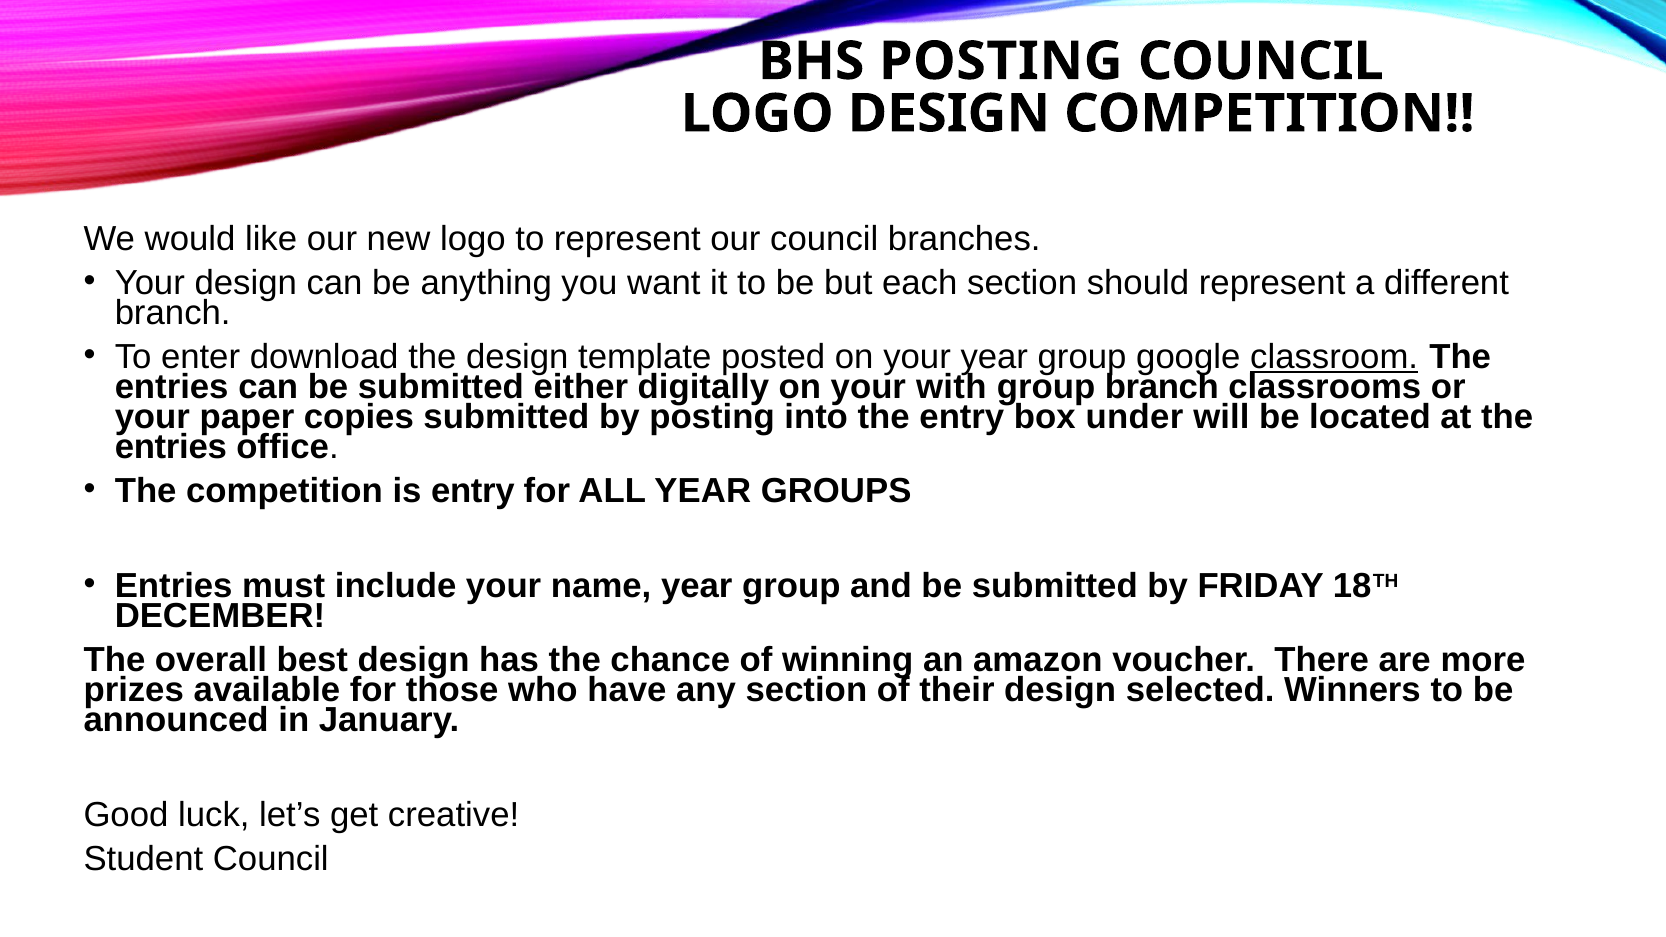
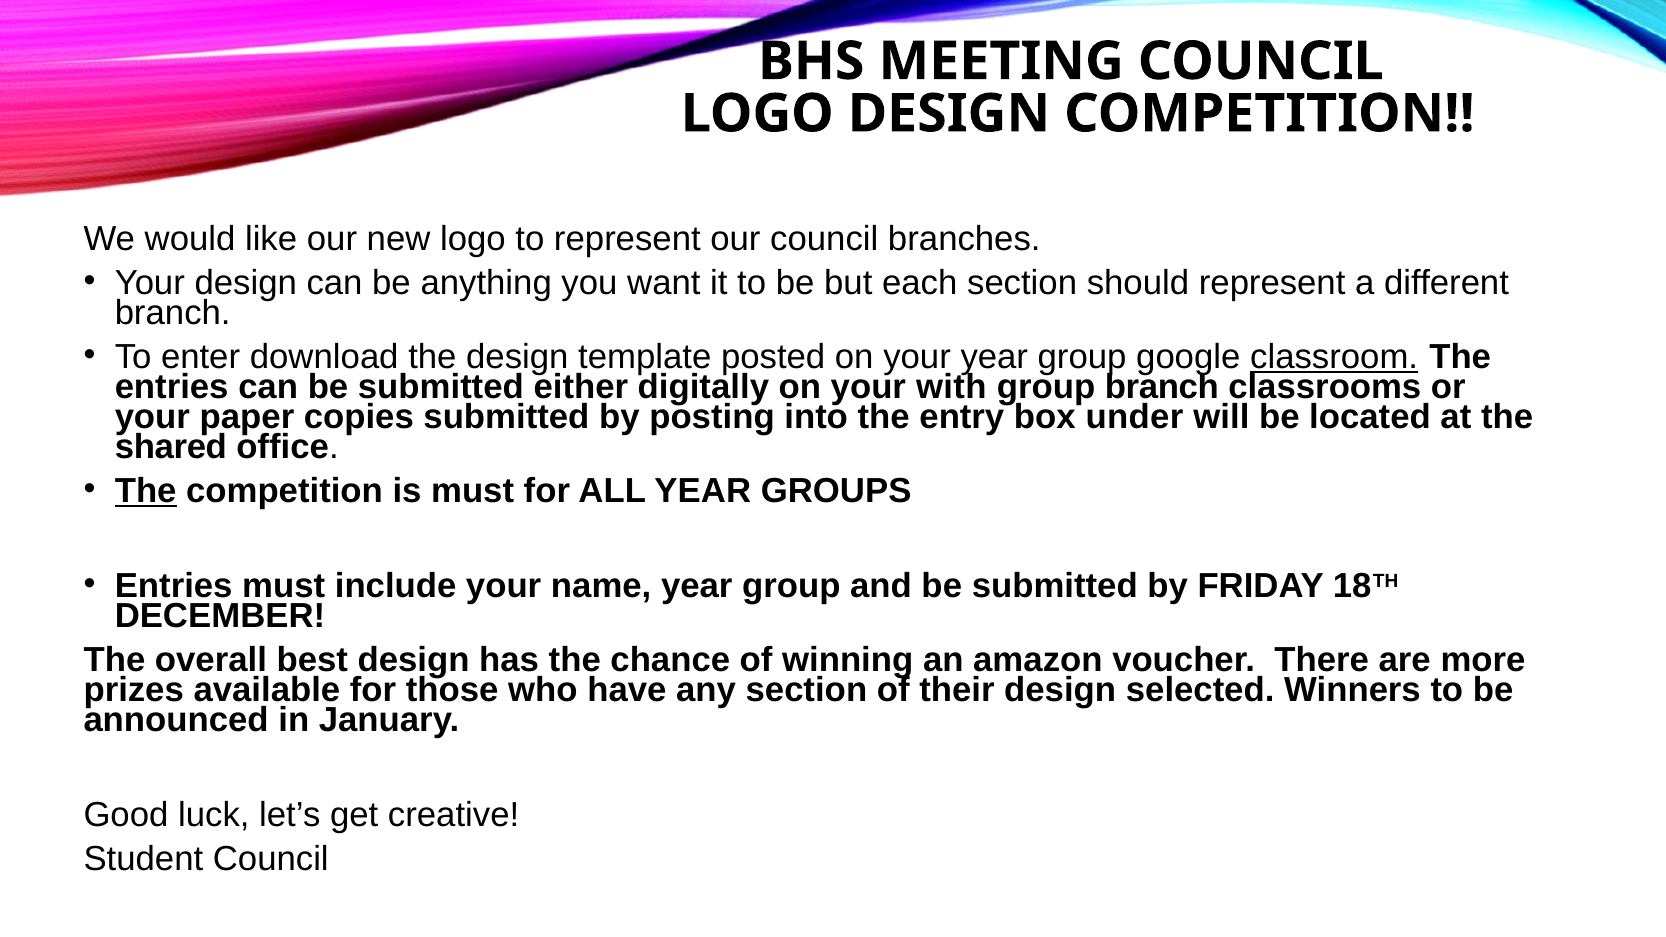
BHS POSTING: POSTING -> MEETING (1001, 61)
entries: entries -> shared (171, 447)
The underline: none -> present (146, 491)
is entry: entry -> must (473, 491)
